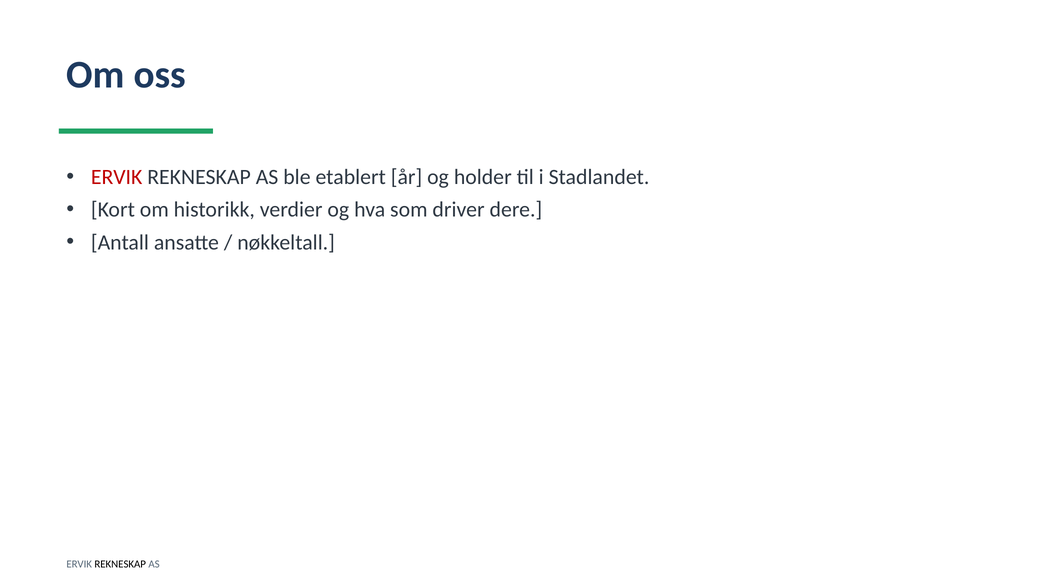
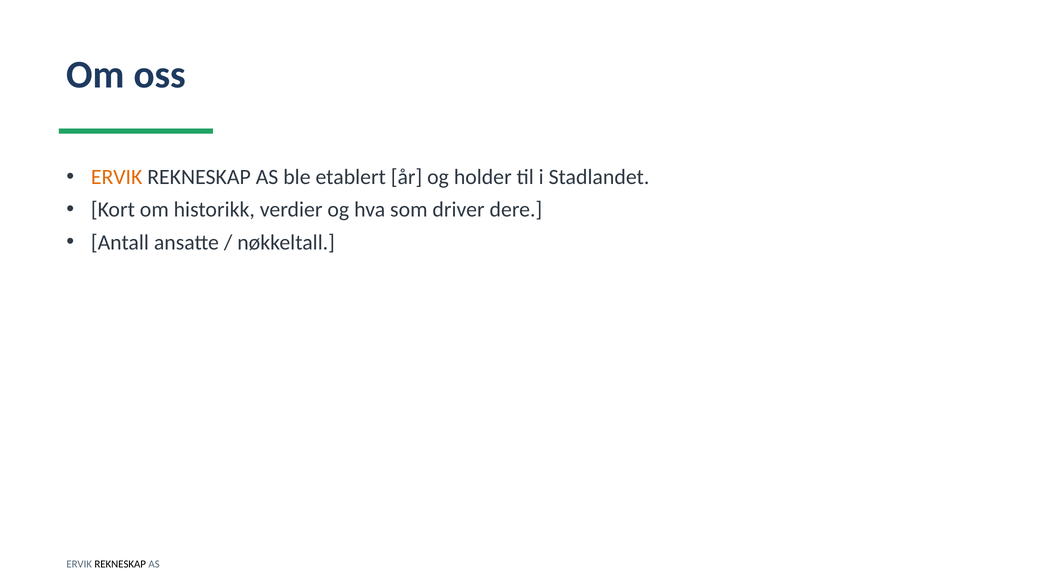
ERVIK colour: red -> orange (117, 177)
